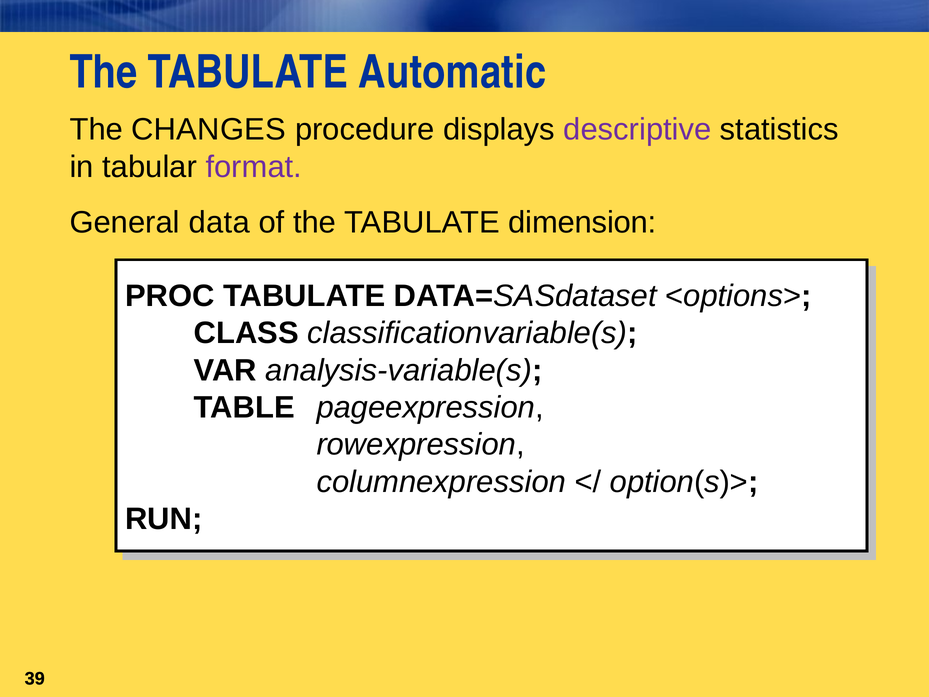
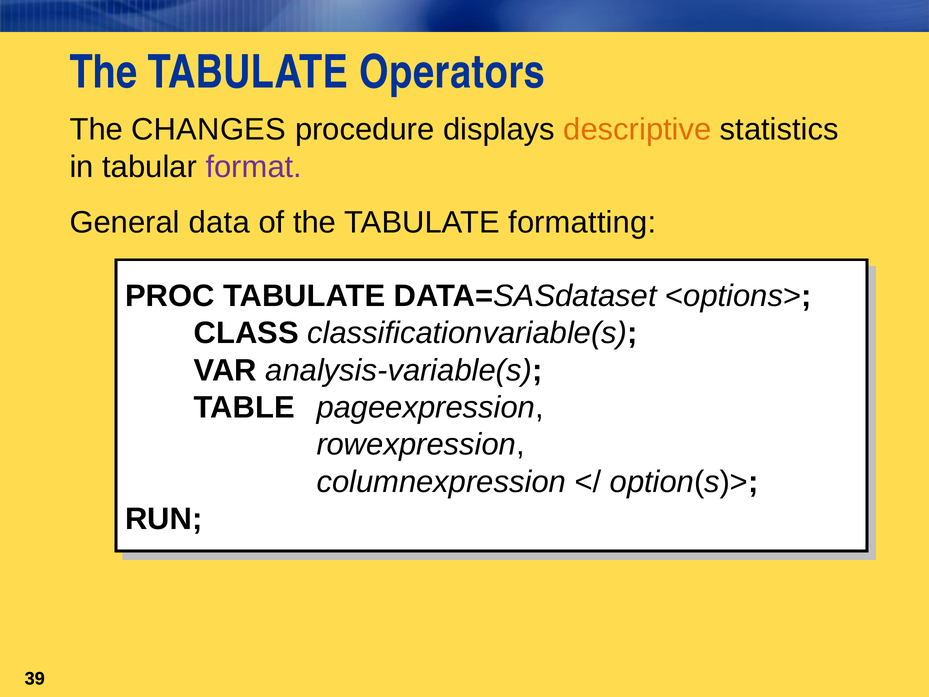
Automatic: Automatic -> Operators (452, 72)
descriptive colour: purple -> orange (637, 130)
dimension: dimension -> formatting (582, 223)
